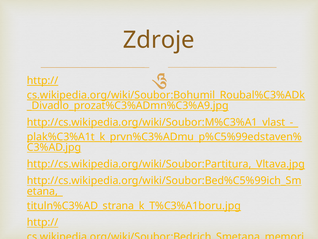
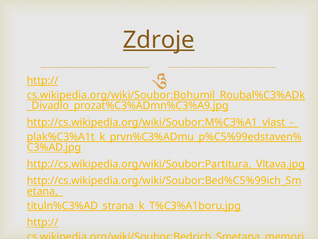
Zdroje underline: none -> present (159, 40)
